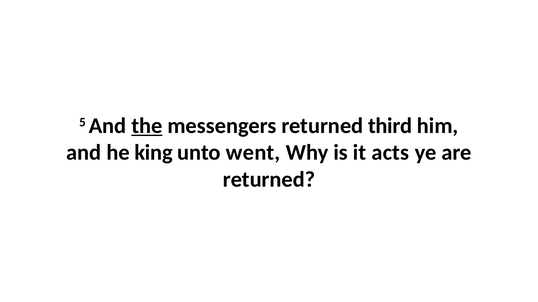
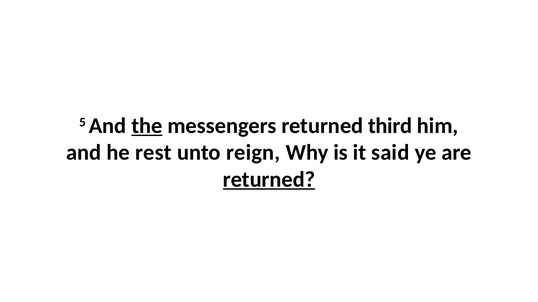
king: king -> rest (153, 153)
went: went -> reign (253, 153)
acts: acts -> said (390, 153)
returned underline: none -> present (269, 180)
